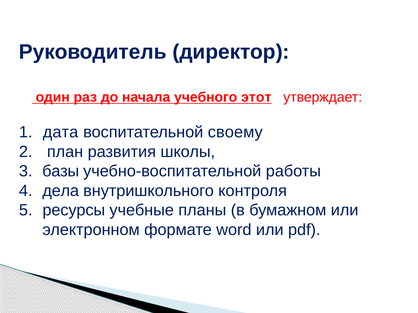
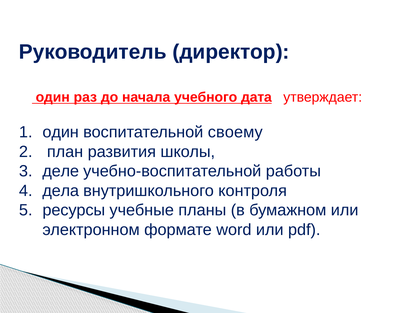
этот: этот -> дата (256, 97)
дата: дата -> один (61, 132)
базы: базы -> деле (61, 171)
